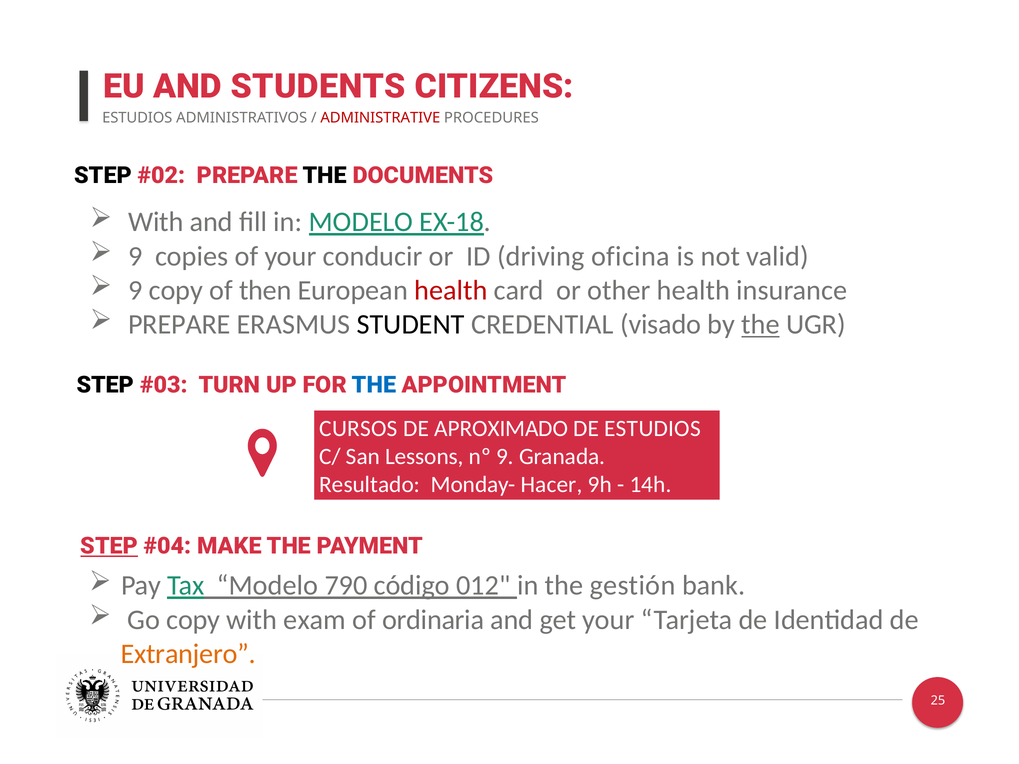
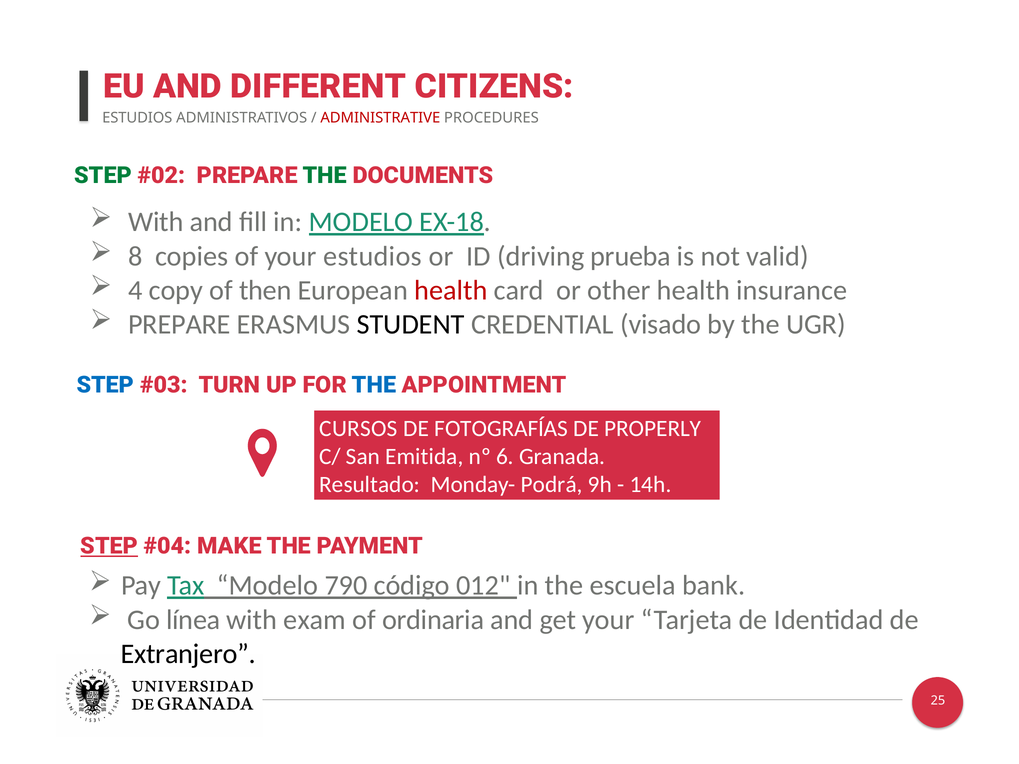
STUDENTS: STUDENTS -> DIFFERENT (318, 86)
STEP colour: black -> green (103, 176)
THE colour: black -> green (325, 176)
9: 9 -> 8 (135, 257)
your conducir: conducir -> estudios (373, 257)
oficina: oficina -> prueba (631, 257)
9: 9 -> 4 (135, 291)
the underline: present -> none (760, 325)
STEP colour: black -> blue (105, 385)
APROXIMADO: APROXIMADO -> FOTOGRAFÍAS (501, 429)
DE ESTUDIOS: ESTUDIOS -> PROPERLY (653, 429)
Lessons: Lessons -> Emitida (424, 457)
nº 9: 9 -> 6 (505, 457)
Hacer: Hacer -> Podrá (552, 485)
gestión: gestión -> escuela (633, 586)
Go copy: copy -> línea (193, 620)
Extranjero colour: orange -> black (188, 654)
